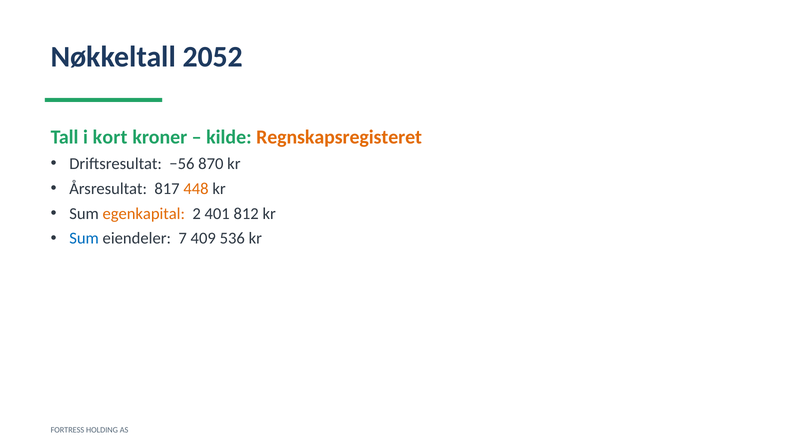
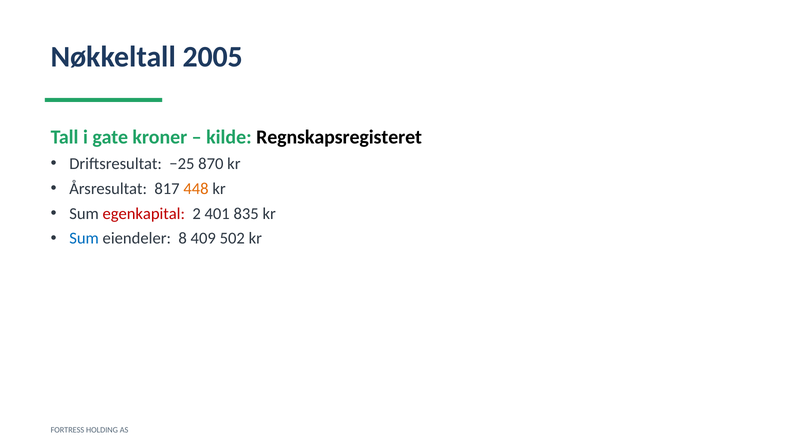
2052: 2052 -> 2005 (213, 57)
kort: kort -> gate (110, 137)
Regnskapsregisteret colour: orange -> black (339, 137)
−56: −56 -> −25 (182, 164)
egenkapital colour: orange -> red (144, 213)
812: 812 -> 835 (246, 213)
7: 7 -> 8 (183, 238)
536: 536 -> 502 (232, 238)
